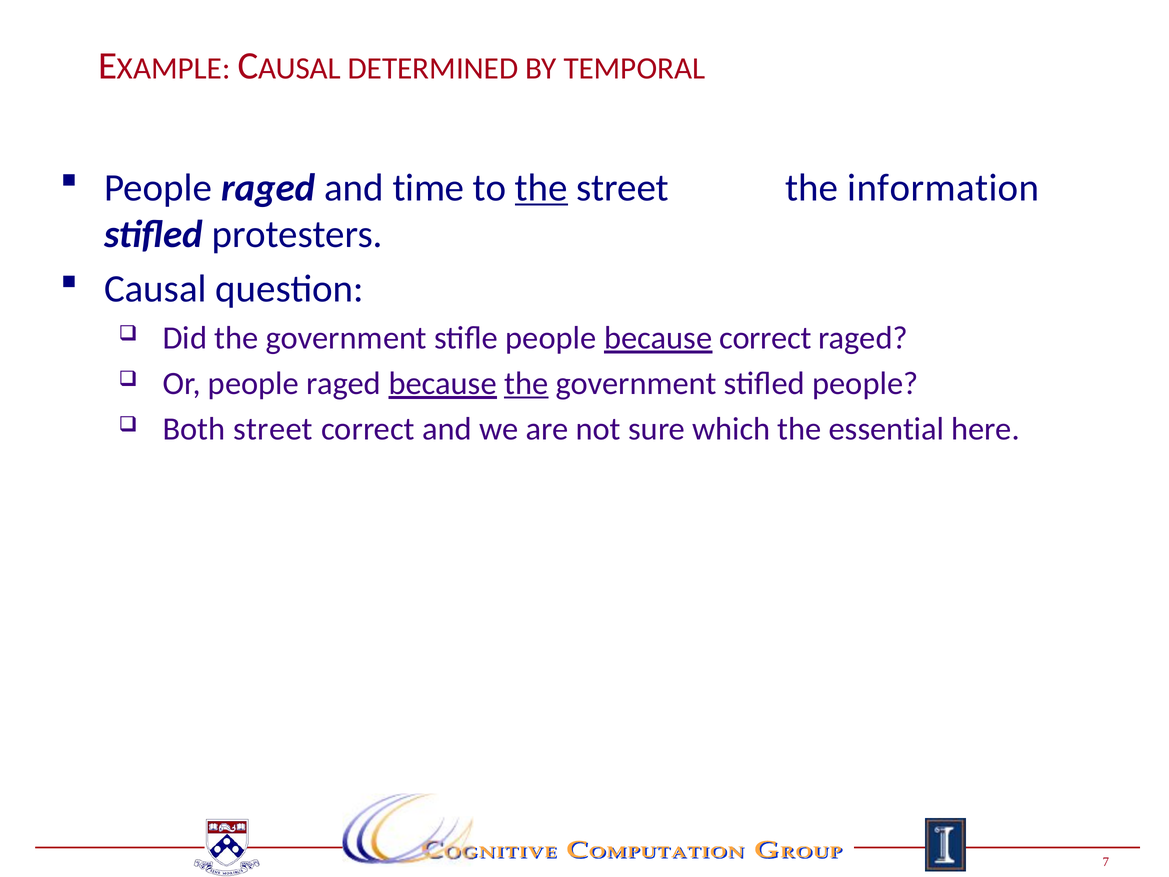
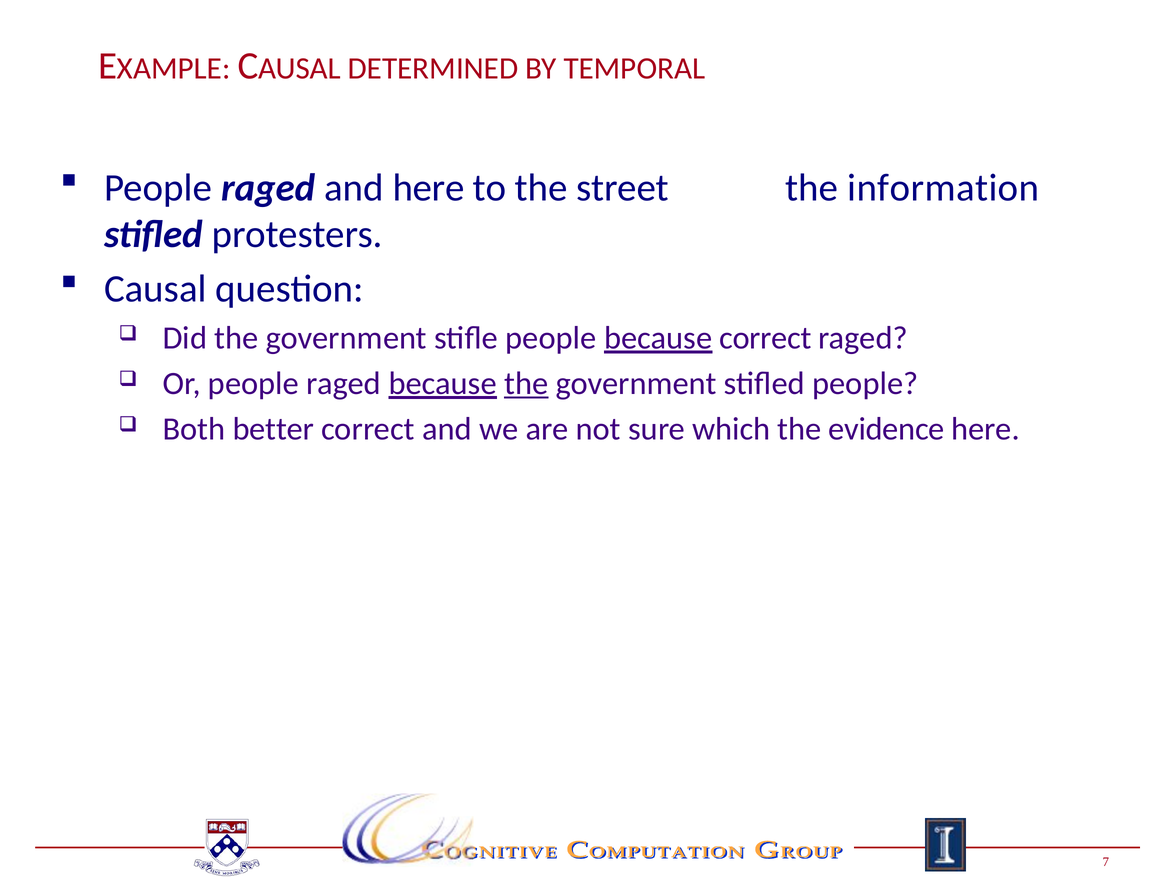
and time: time -> here (429, 188)
the underline: present -> none (541, 188)
Both street: street -> better (273, 429)
essential: essential -> evidence (887, 429)
